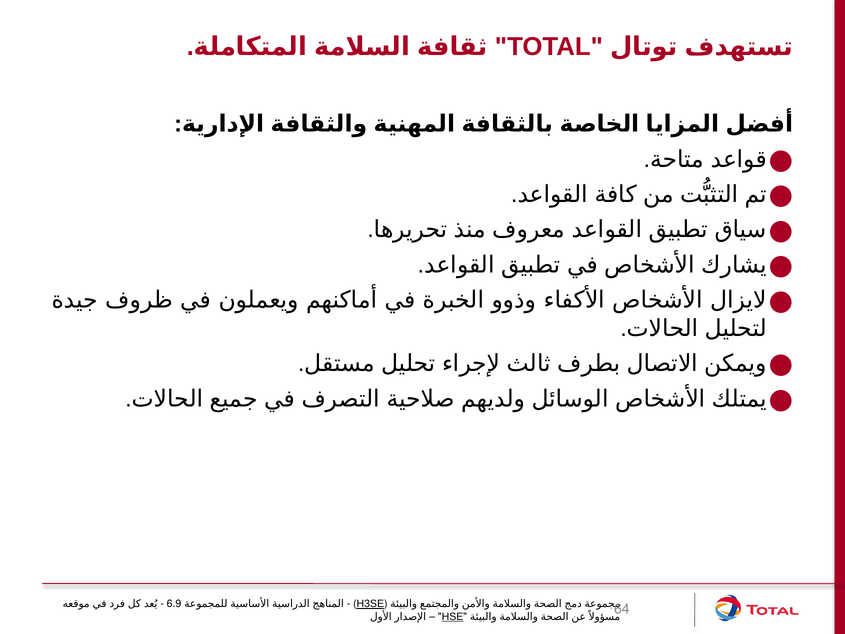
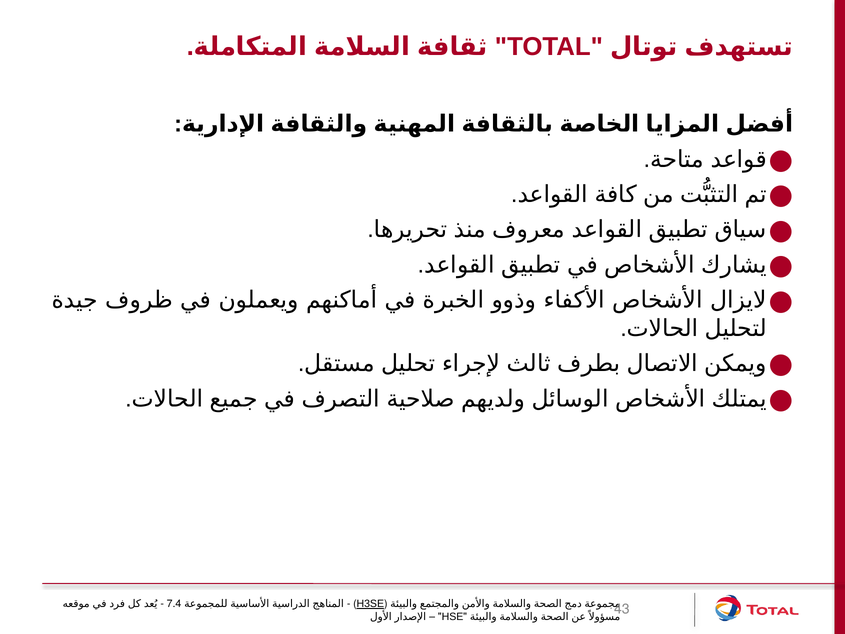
6.9: 6.9 -> 7.4 (174, 604)
HSE underline: present -> none (452, 616)
64: 64 -> 43 (622, 609)
